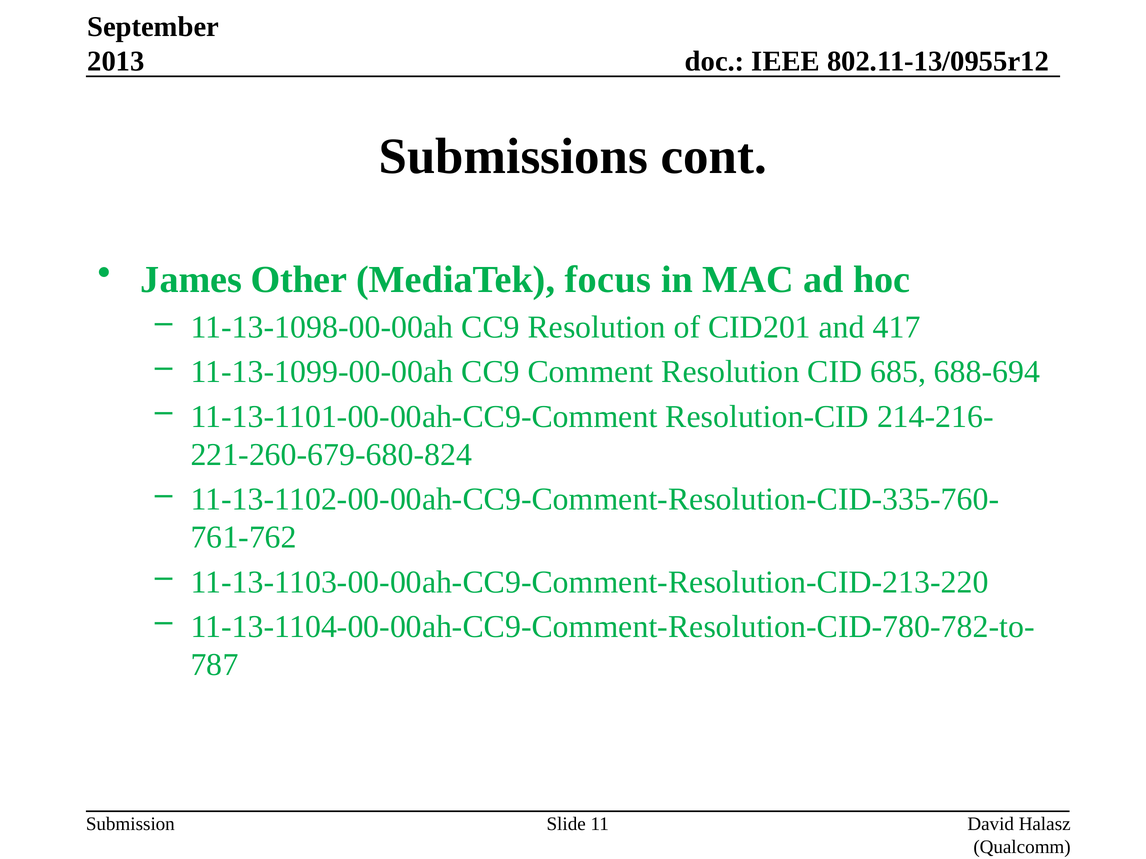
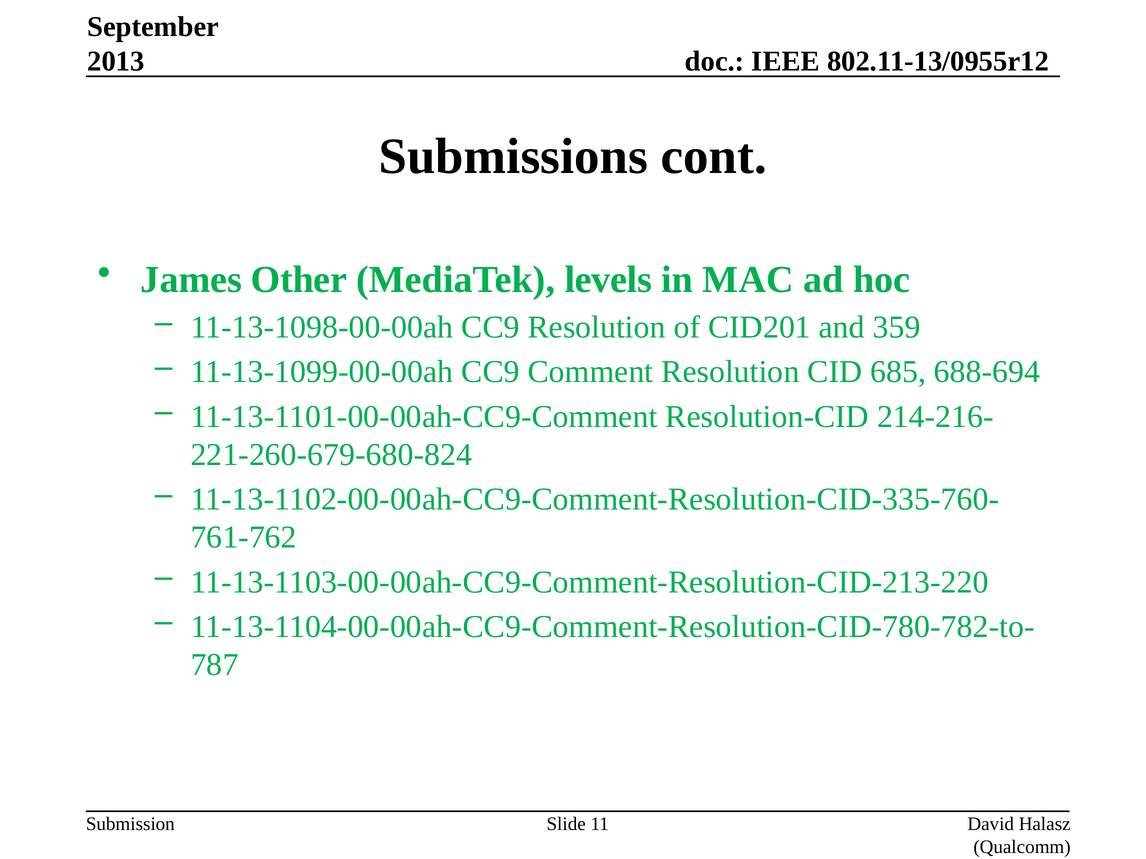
focus: focus -> levels (608, 280)
417: 417 -> 359 (897, 328)
